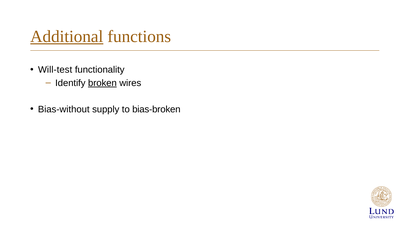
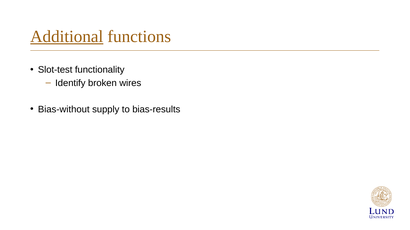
Will-test: Will-test -> Slot-test (55, 70)
broken underline: present -> none (102, 83)
bias-broken: bias-broken -> bias-results (156, 109)
